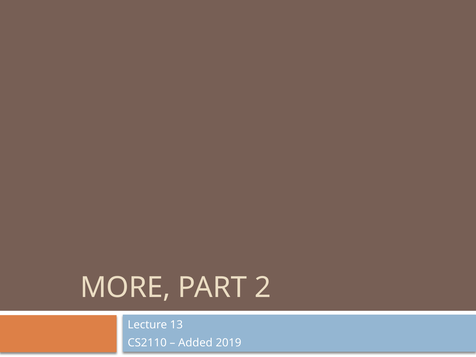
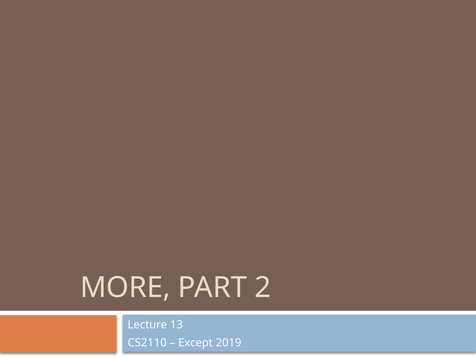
Added: Added -> Except (195, 343)
